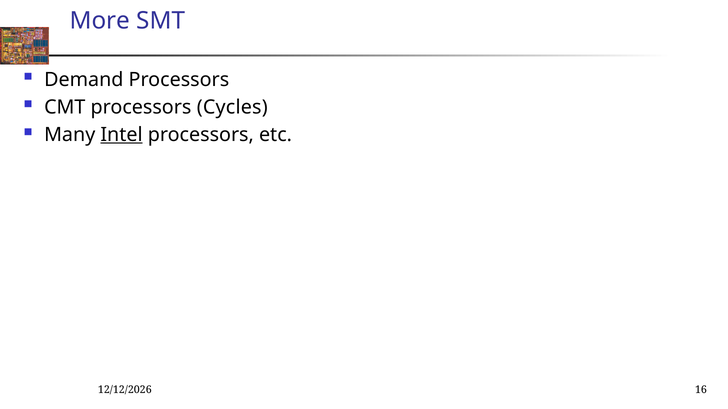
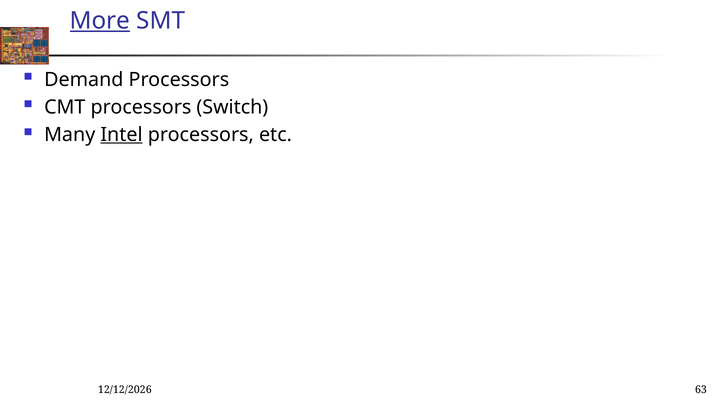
More underline: none -> present (100, 21)
Cycles: Cycles -> Switch (232, 107)
16: 16 -> 63 (701, 390)
